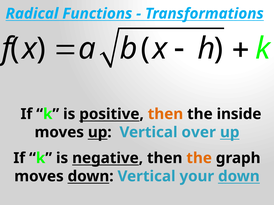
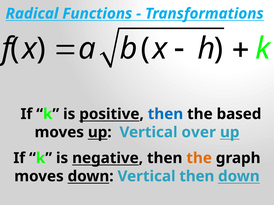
then colour: orange -> blue (165, 114)
inside: inside -> based (239, 114)
Vertical your: your -> then (197, 177)
